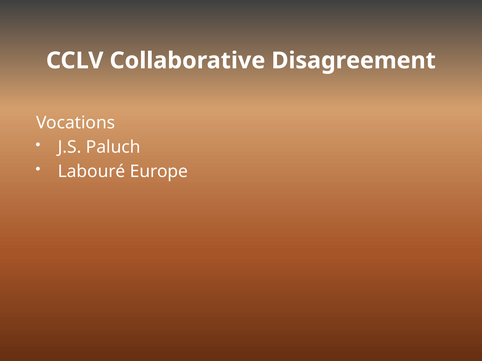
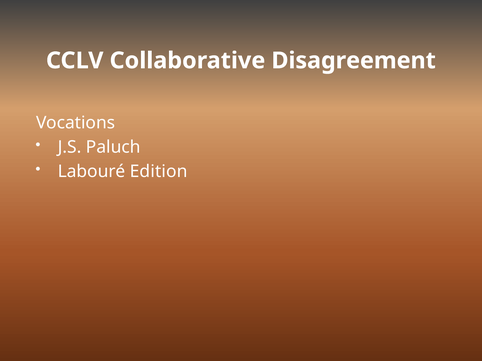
Europe: Europe -> Edition (159, 172)
